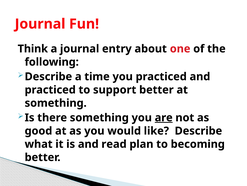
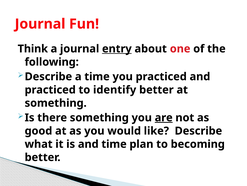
entry underline: none -> present (117, 49)
support: support -> identify (115, 89)
and read: read -> time (114, 144)
